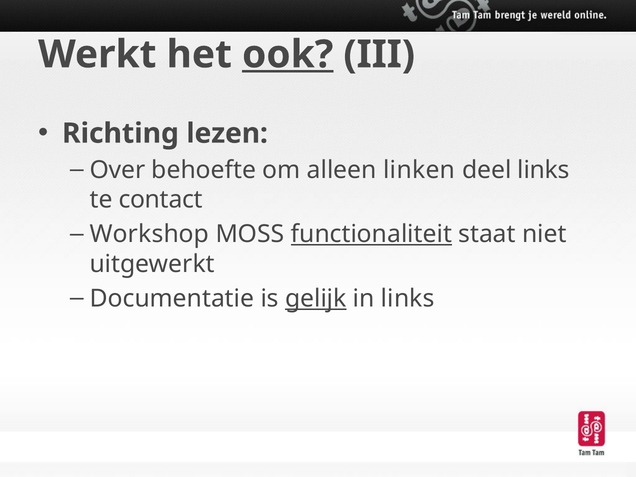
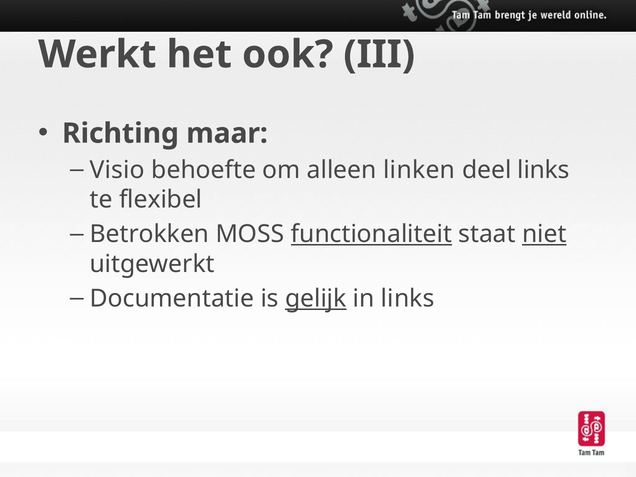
ook underline: present -> none (288, 55)
lezen: lezen -> maar (227, 133)
Over: Over -> Visio (117, 170)
contact: contact -> flexibel (161, 200)
Workshop: Workshop -> Betrokken (150, 234)
niet underline: none -> present (544, 234)
